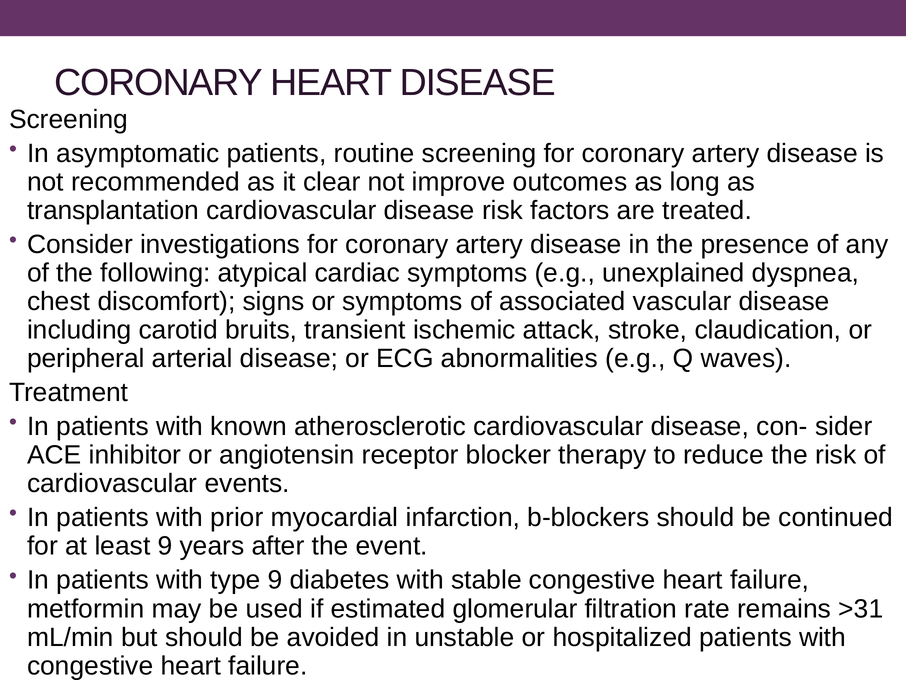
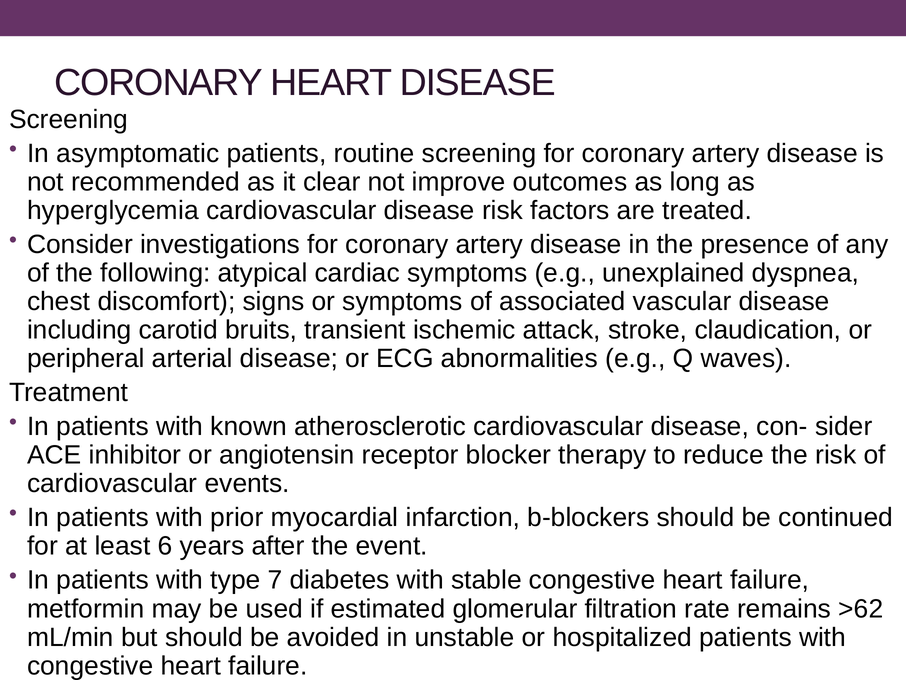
transplantation: transplantation -> hyperglycemia (113, 210)
least 9: 9 -> 6 (165, 546)
type 9: 9 -> 7 (275, 580)
>31: >31 -> >62 (861, 608)
